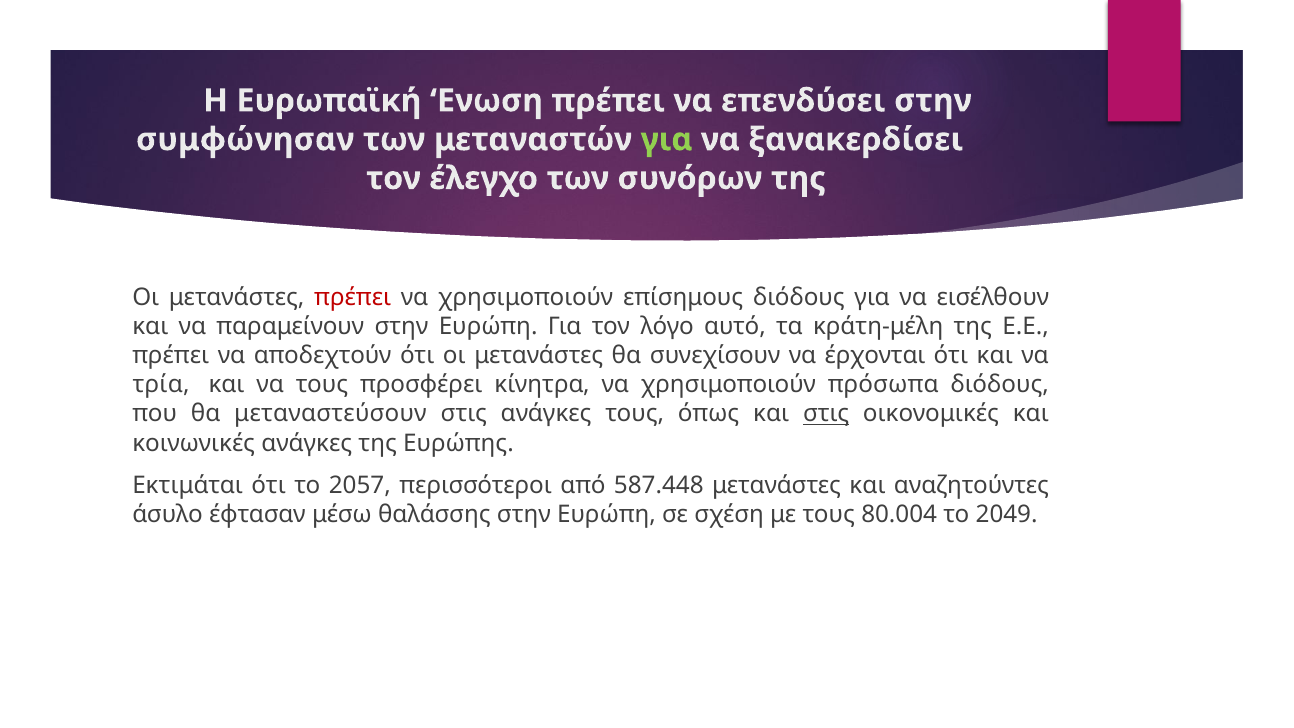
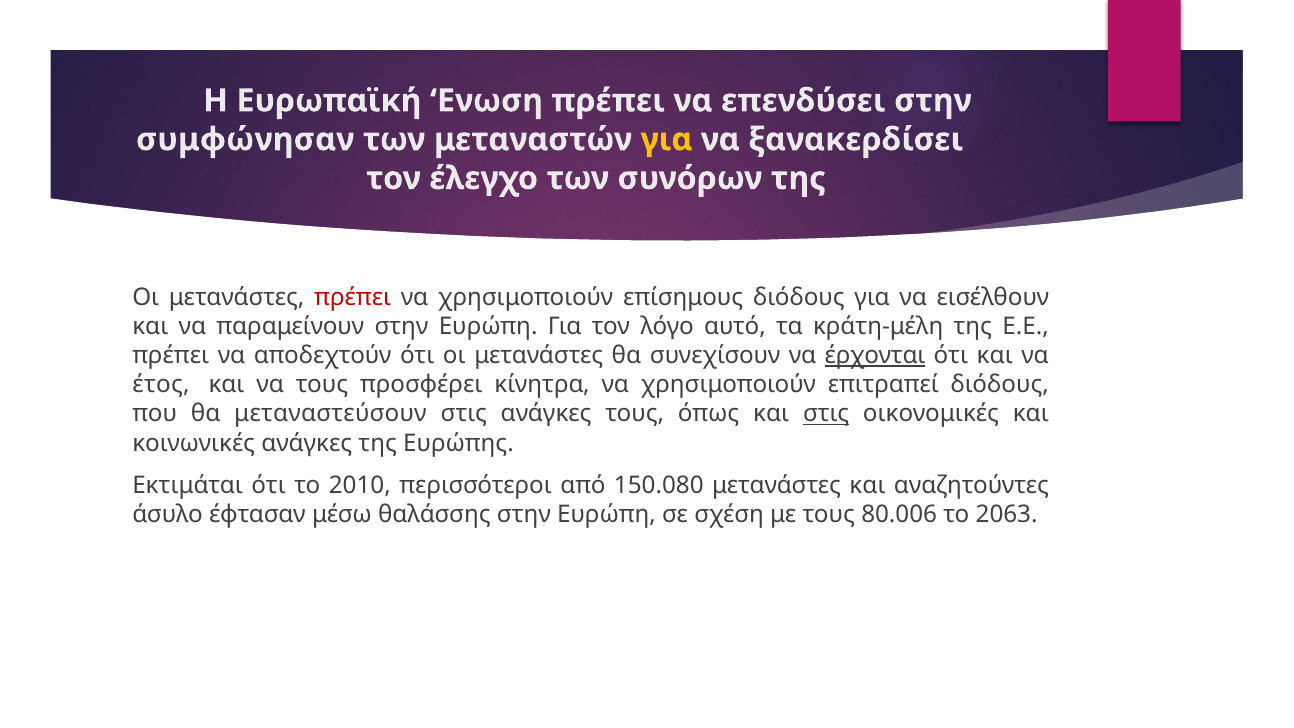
για colour: light green -> yellow (667, 140)
έρχονται underline: none -> present (875, 356)
τρία: τρία -> έτος (161, 385)
πρόσωπα: πρόσωπα -> επιτραπεί (883, 385)
2057: 2057 -> 2010 (360, 486)
587.448: 587.448 -> 150.080 (659, 486)
80.004: 80.004 -> 80.006 (899, 515)
2049: 2049 -> 2063 (1007, 515)
